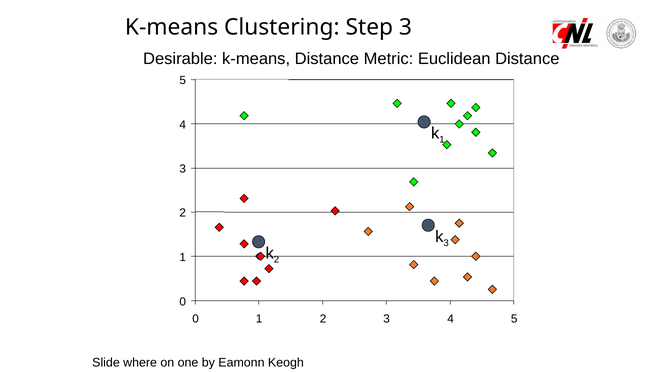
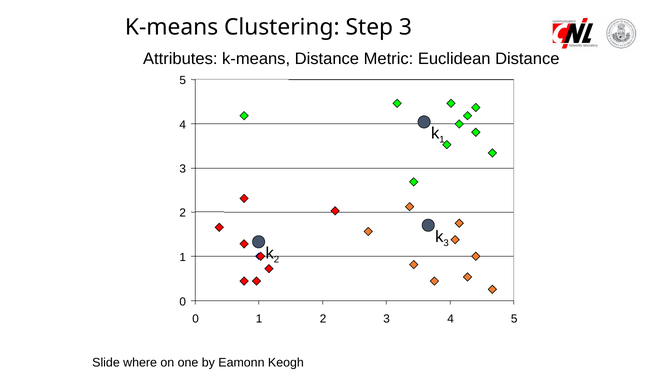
Desirable: Desirable -> Attributes (180, 59)
